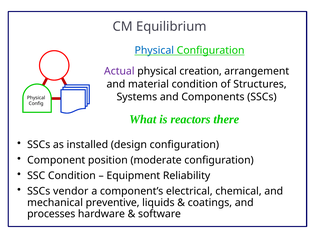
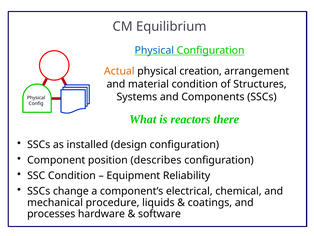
Actual colour: purple -> orange (119, 71)
moderate: moderate -> describes (156, 160)
vendor: vendor -> change (71, 191)
preventive: preventive -> procedure (113, 202)
